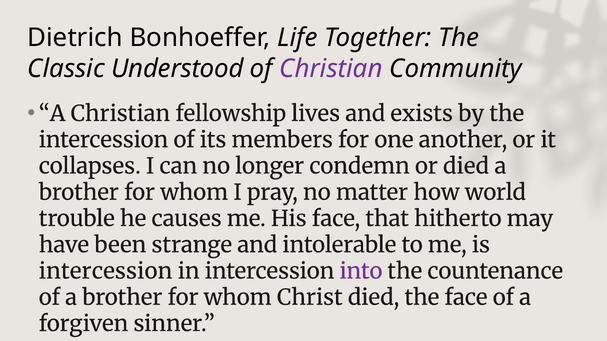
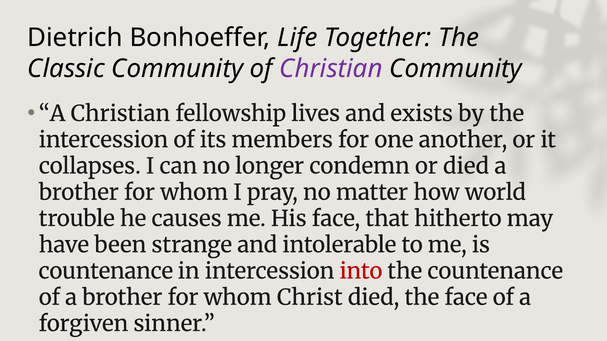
Classic Understood: Understood -> Community (177, 69)
intercession: intercession -> countenance (106, 272)
into colour: purple -> red (361, 272)
